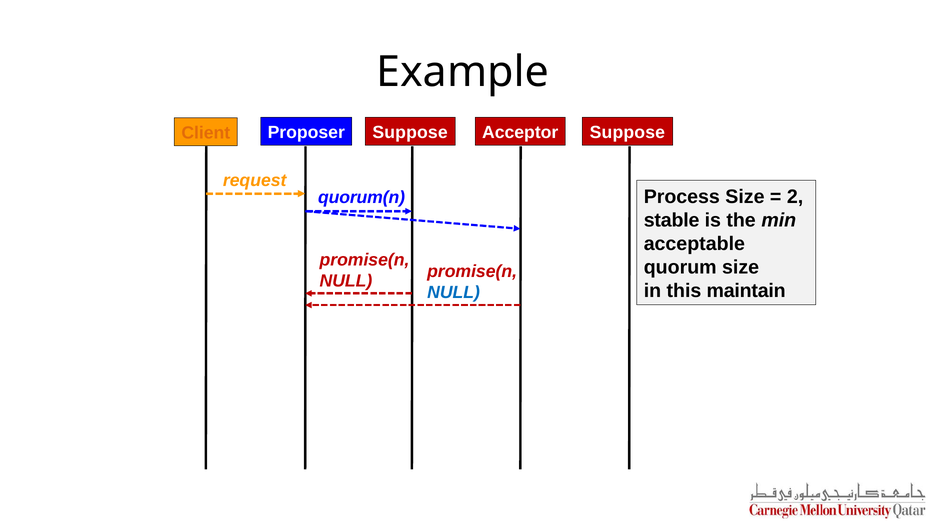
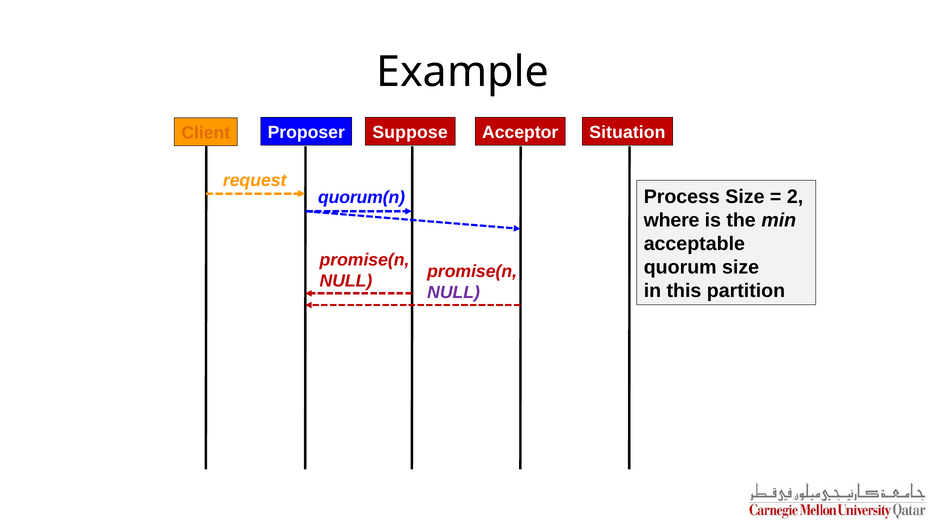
Acceptor Suppose: Suppose -> Situation (627, 132)
stable: stable -> where (672, 220)
maintain: maintain -> partition (746, 291)
NULL colour: blue -> purple (454, 293)
